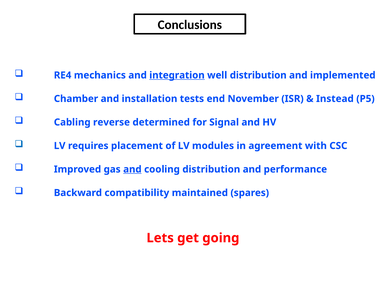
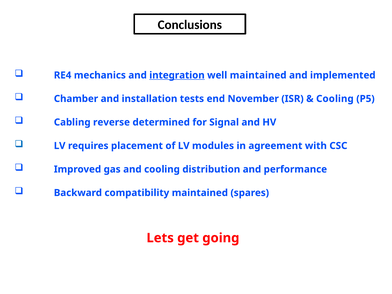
well distribution: distribution -> maintained (258, 75)
Instead: Instead -> Cooling (335, 99)
and underline: present -> none (132, 169)
